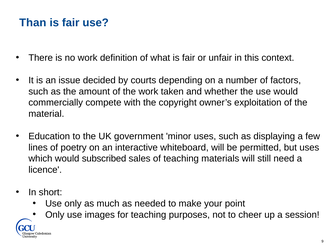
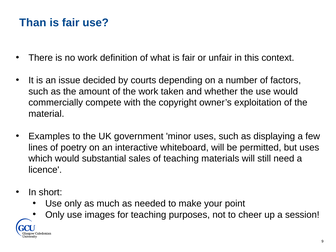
Education: Education -> Examples (49, 136)
subscribed: subscribed -> substantial (104, 159)
